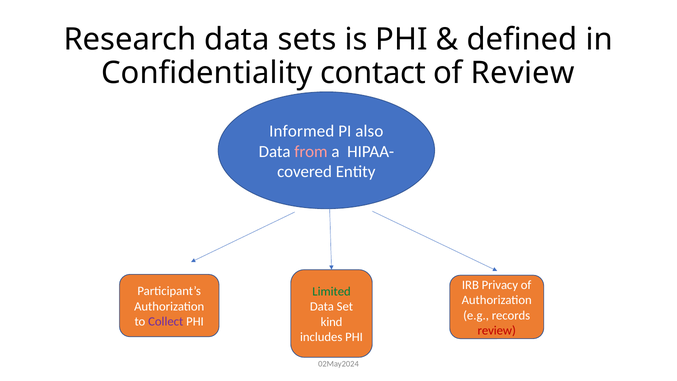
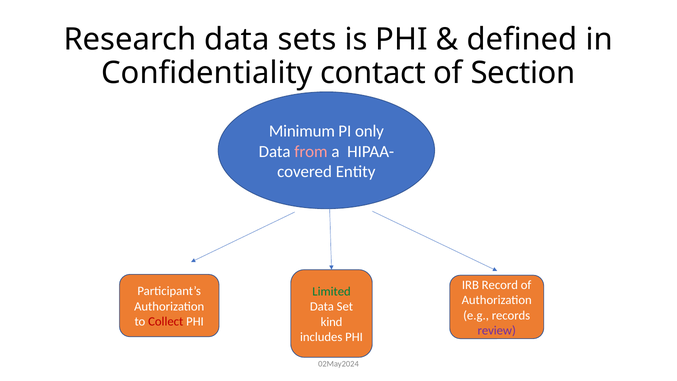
of Review: Review -> Section (523, 73)
Informed: Informed -> Minimum (302, 131)
also: also -> only (369, 131)
Privacy: Privacy -> Record (500, 285)
Collect colour: purple -> red (166, 322)
review colour: red -> purple (497, 330)
